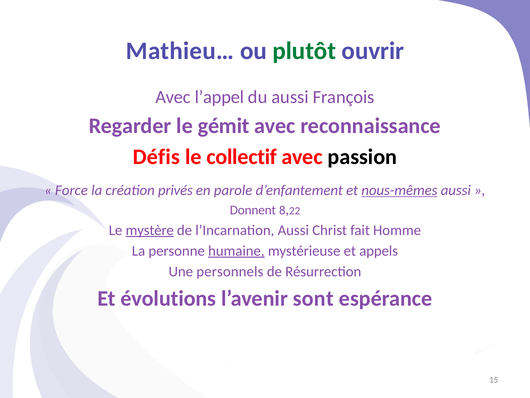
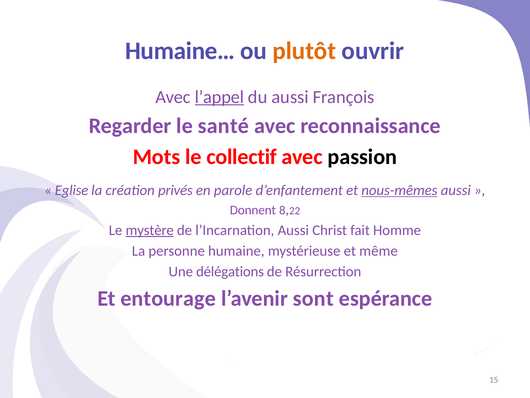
Mathieu…: Mathieu… -> Humaine… (180, 51)
plutôt colour: green -> orange (304, 51)
l’appel underline: none -> present (219, 97)
gémit: gémit -> santé (223, 126)
Défis: Défis -> Mots (156, 157)
Force: Force -> Eglise (72, 190)
humaine underline: present -> none (236, 251)
appels: appels -> même (379, 251)
personnels: personnels -> délégations (230, 271)
évolutions: évolutions -> entourage (168, 298)
